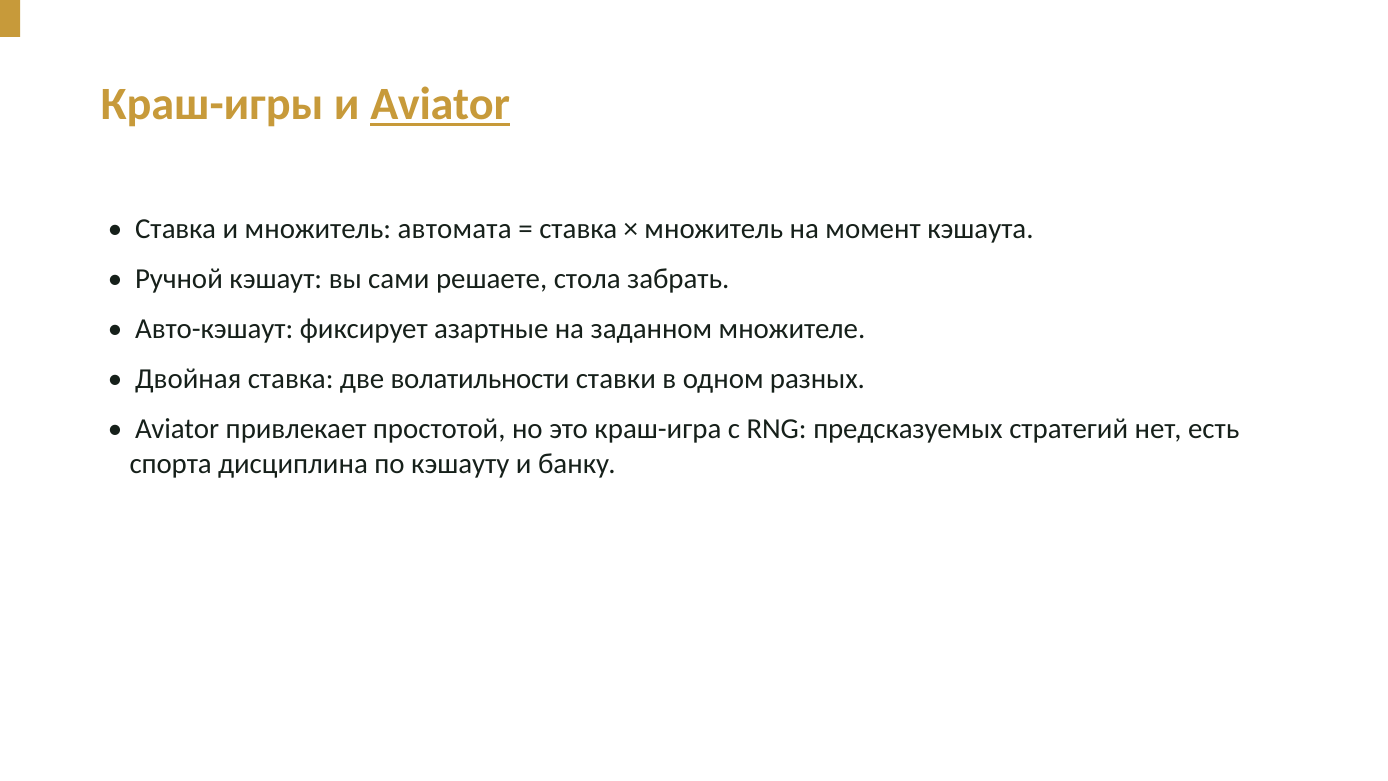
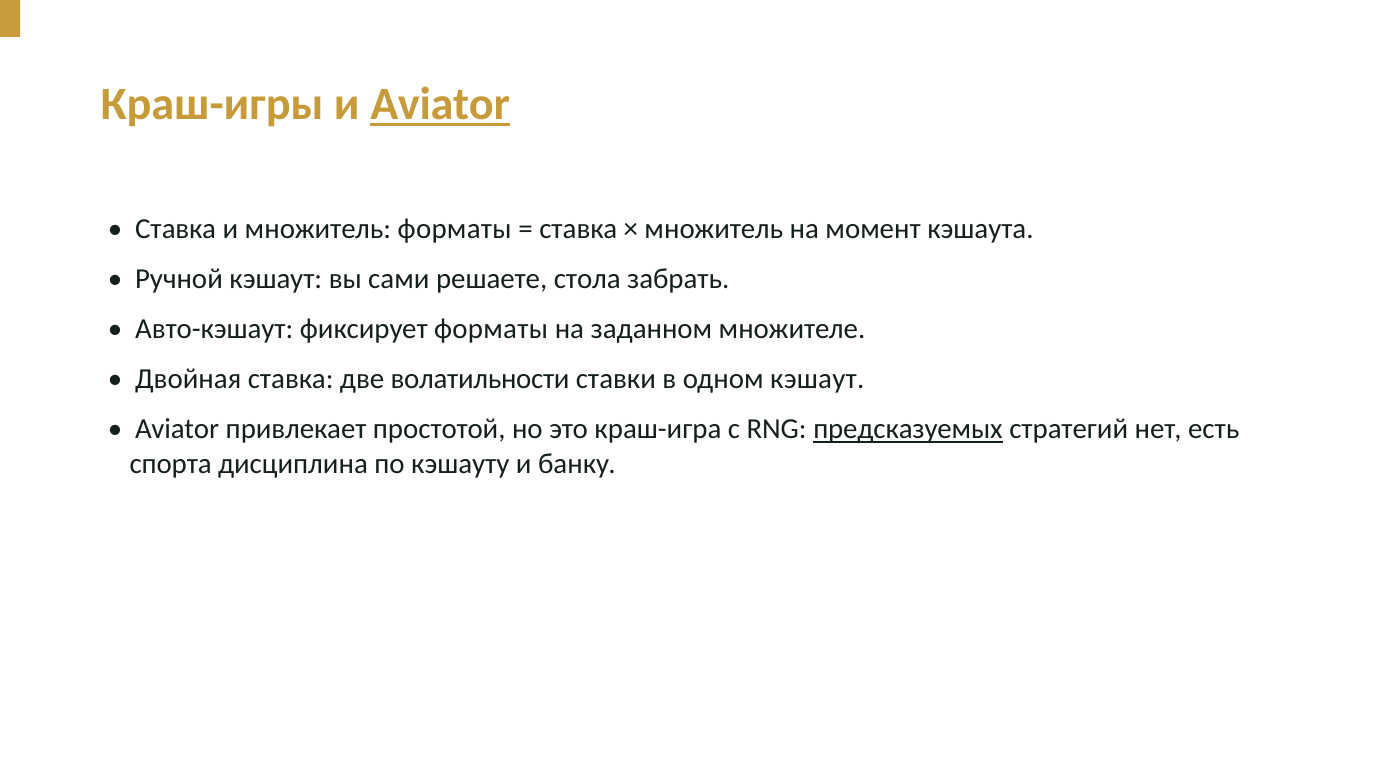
множитель автомата: автомата -> форматы (455, 229)
фиксирует азартные: азартные -> форматы (491, 329)
одном разных: разных -> кэшаут (817, 379)
предсказуемых underline: none -> present (908, 429)
